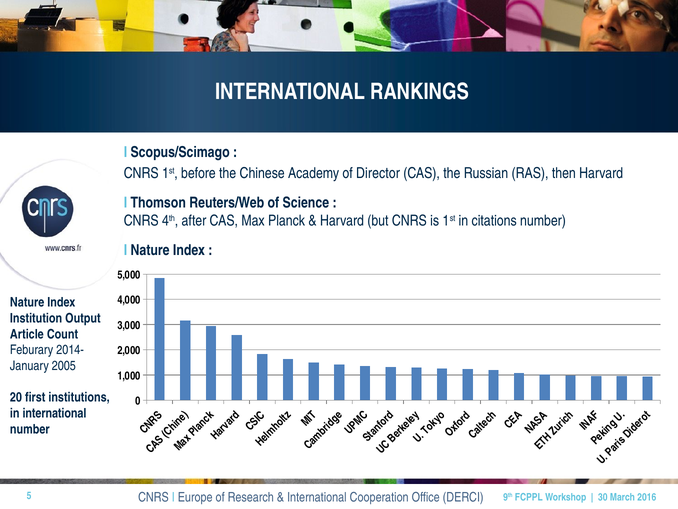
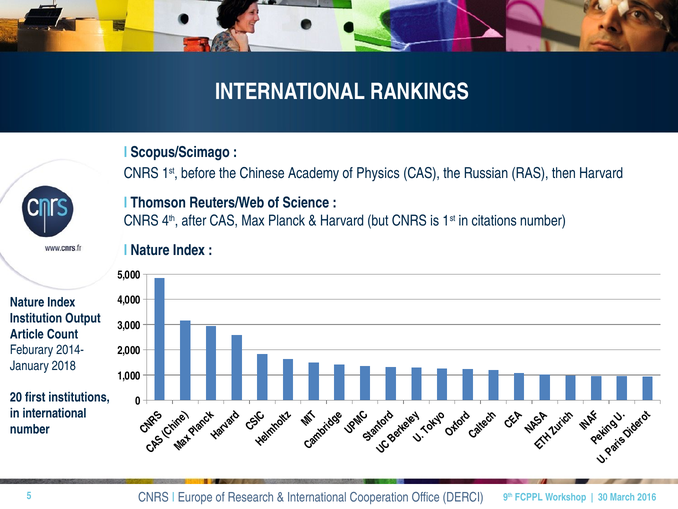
Director: Director -> Physics (378, 173)
2005: 2005 -> 2018 (64, 366)
